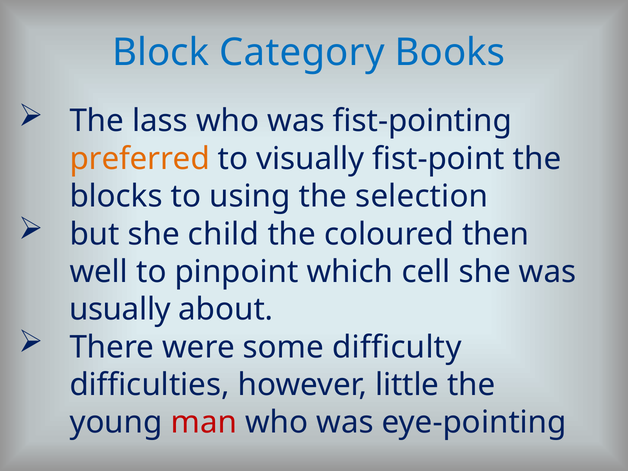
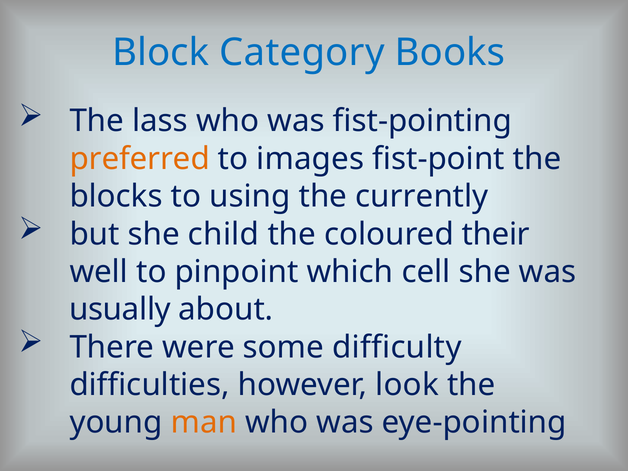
visually: visually -> images (310, 159)
selection: selection -> currently (422, 196)
then: then -> their (496, 234)
little: little -> look (407, 385)
man colour: red -> orange (204, 423)
